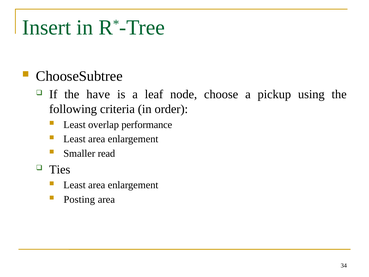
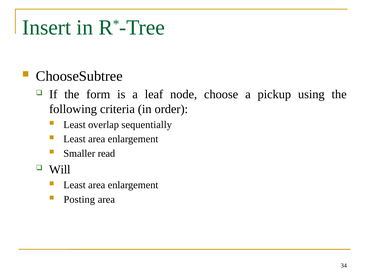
have: have -> form (98, 94)
performance: performance -> sequentially (147, 125)
Ties: Ties -> Will (60, 169)
